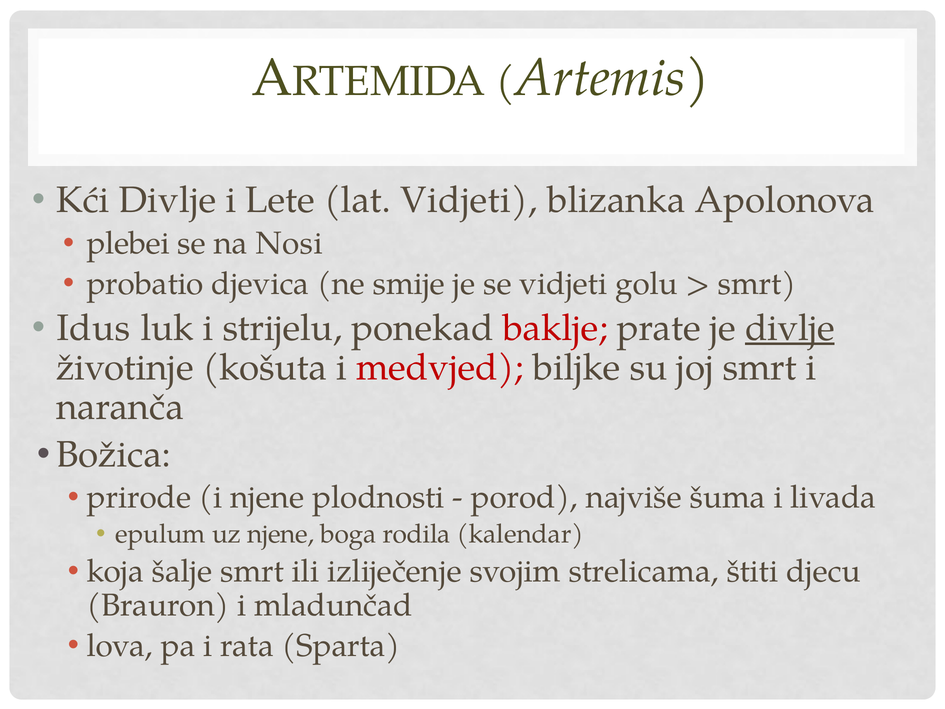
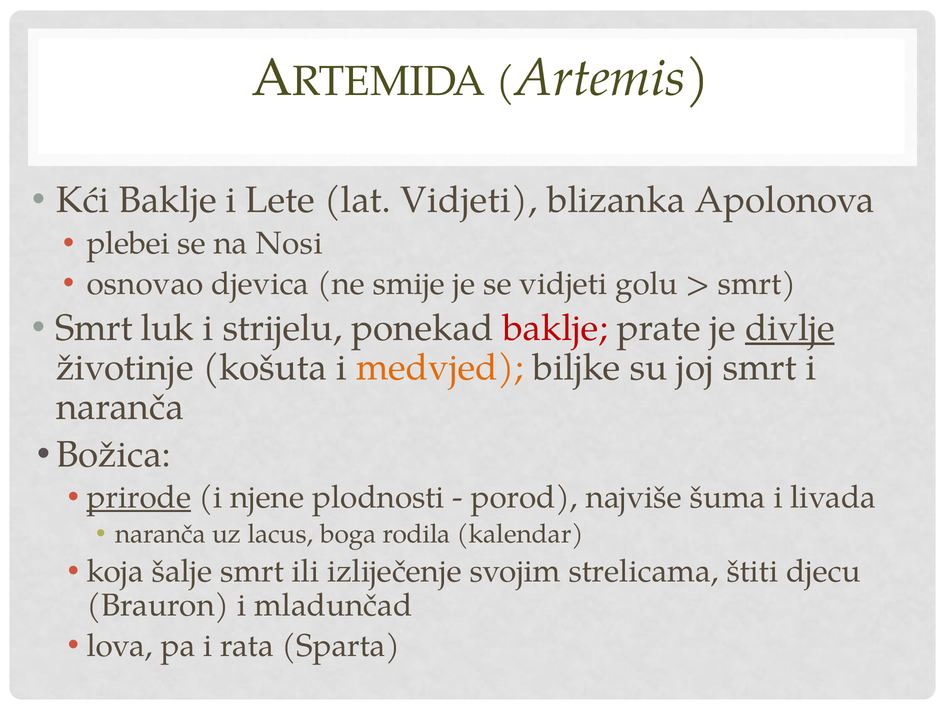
Kći Divlje: Divlje -> Baklje (168, 200)
probatio: probatio -> osnovao (145, 284)
Idus: Idus -> Smrt (94, 328)
medvjed colour: red -> orange (440, 367)
prirode underline: none -> present (139, 497)
epulum: epulum -> naranča (160, 534)
uz njene: njene -> lacus (281, 534)
